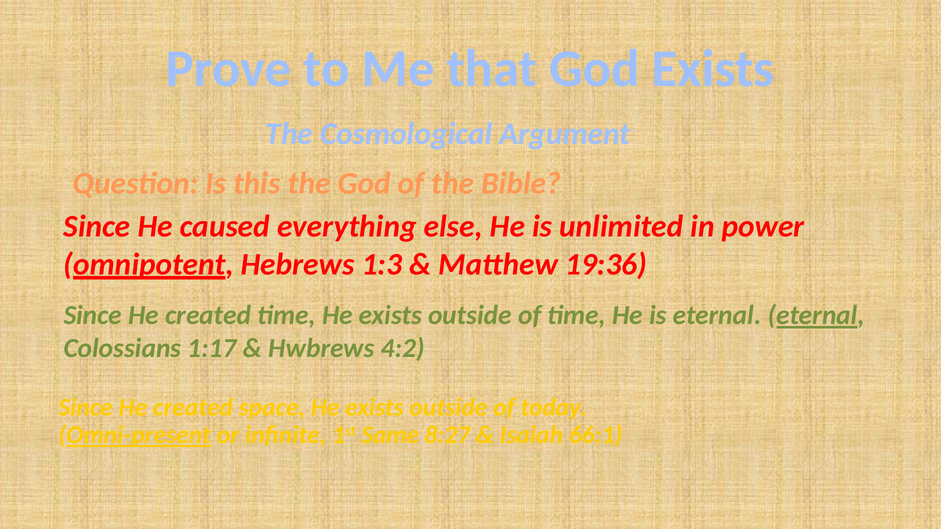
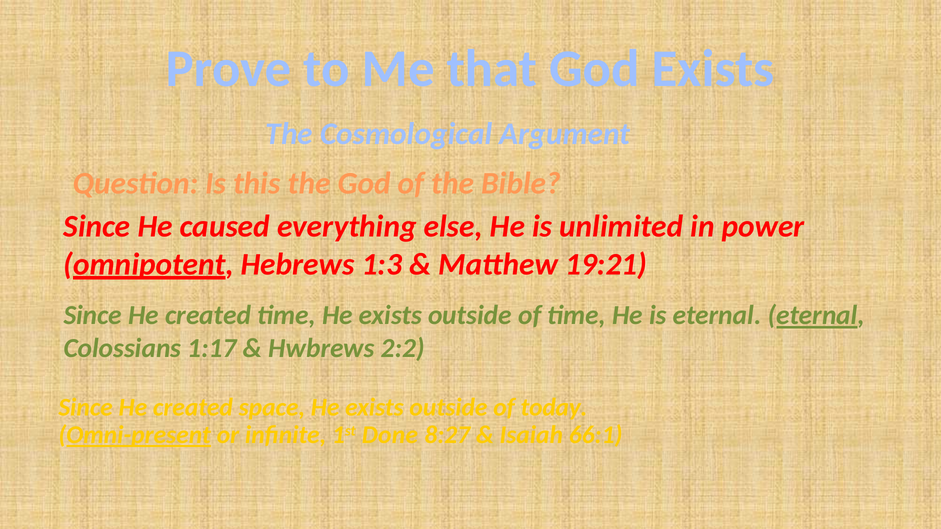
19:36: 19:36 -> 19:21 (606, 264)
4:2: 4:2 -> 2:2 (403, 348)
Same: Same -> Done (390, 435)
